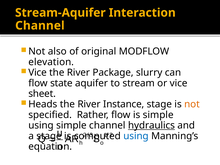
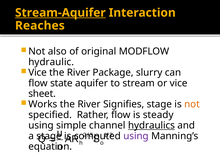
Stream-Aquifer underline: none -> present (60, 13)
Channel: Channel -> Reaches (40, 26)
elevation: elevation -> hydraulic (51, 62)
Heads: Heads -> Works (43, 104)
Instance: Instance -> Signifies (124, 104)
is simple: simple -> steady (158, 115)
using colour: blue -> purple (136, 136)
